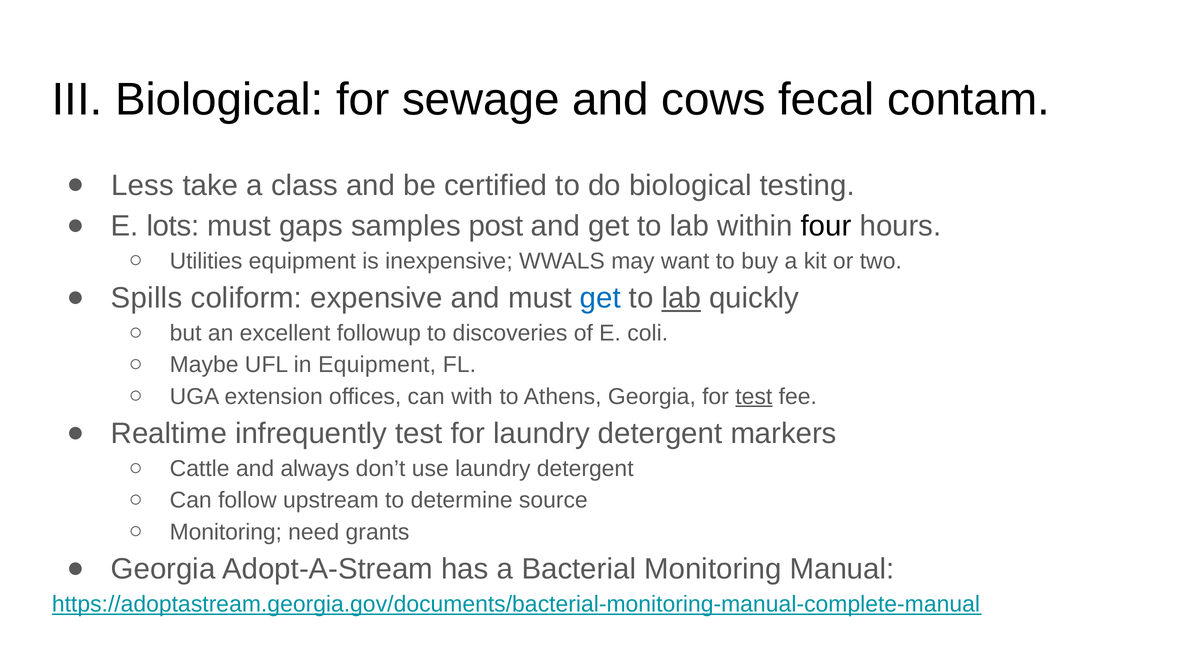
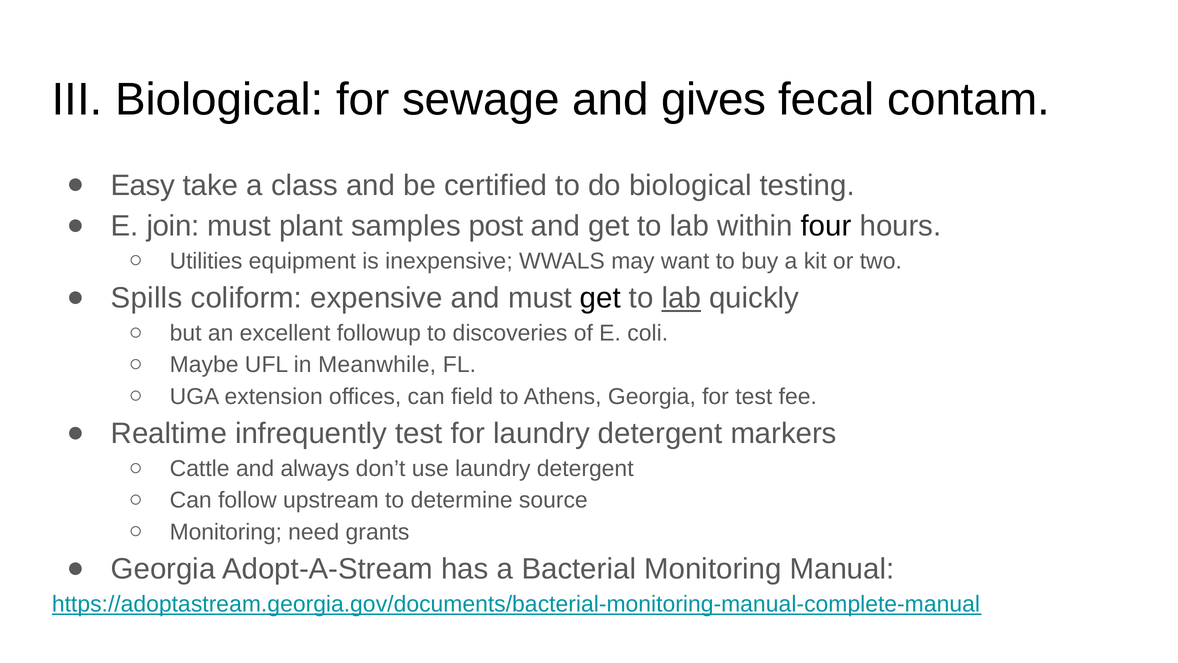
cows: cows -> gives (714, 100)
Less: Less -> Easy (143, 185)
lots: lots -> join (173, 226)
gaps: gaps -> plant (311, 226)
get colour: blue -> black (600, 298)
in Equipment: Equipment -> Meanwhile (377, 365)
with: with -> field (472, 396)
test underline: present -> none (754, 396)
